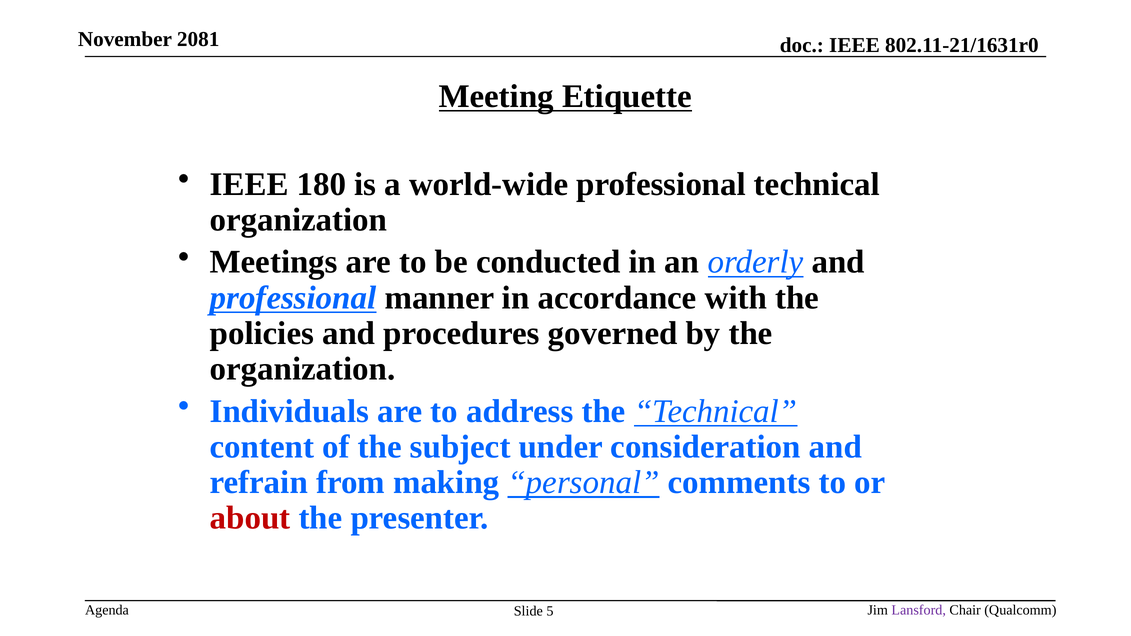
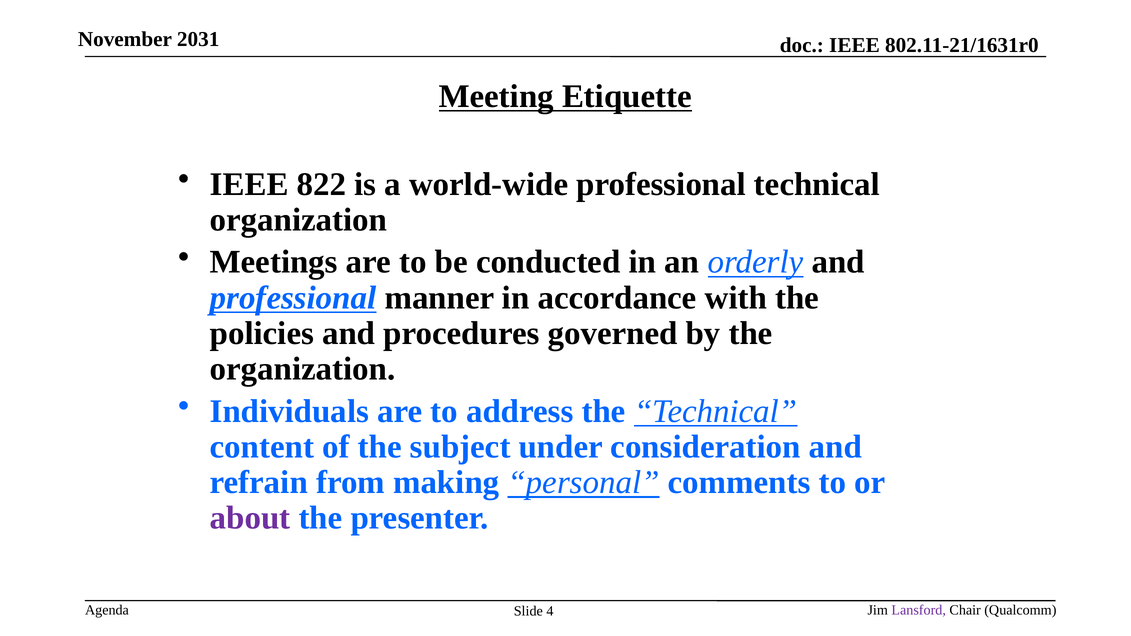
2081: 2081 -> 2031 (198, 39)
180: 180 -> 822 (321, 184)
about colour: red -> purple (250, 518)
5: 5 -> 4 (550, 611)
